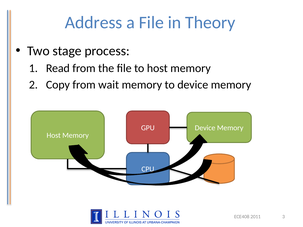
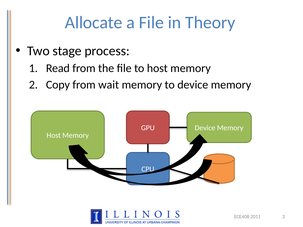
Address: Address -> Allocate (94, 22)
